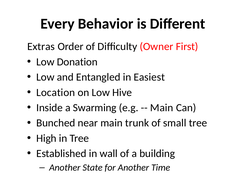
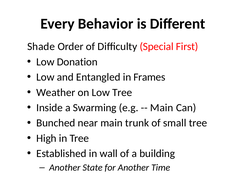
Extras: Extras -> Shade (41, 47)
Owner: Owner -> Special (157, 47)
Easiest: Easiest -> Frames (149, 77)
Location: Location -> Weather (56, 93)
Low Hive: Hive -> Tree (122, 93)
